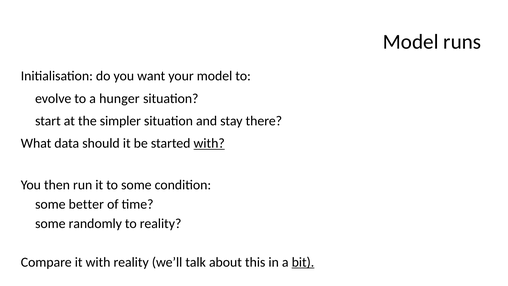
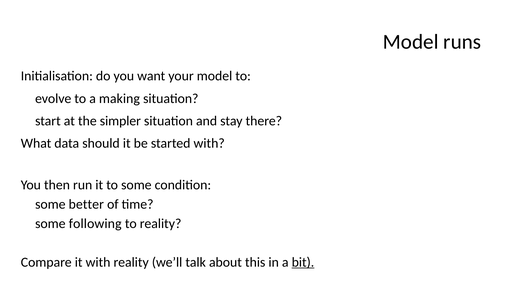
hunger: hunger -> making (119, 98)
with underline: present -> none (209, 143)
randomly: randomly -> following (95, 223)
